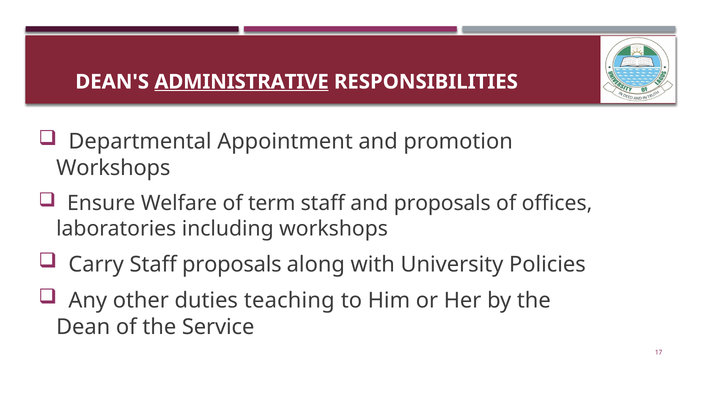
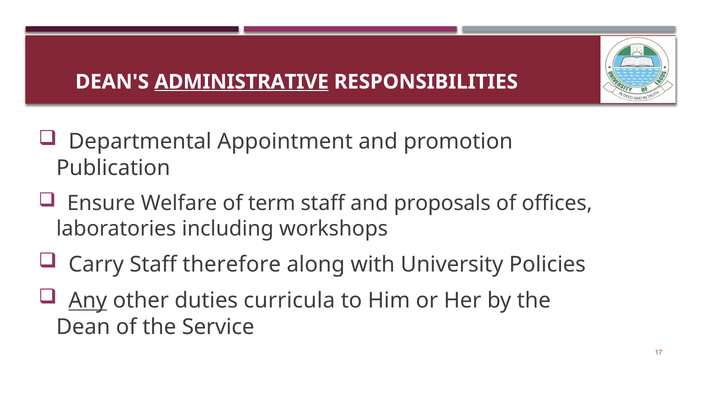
Workshops: Workshops -> Publication (113, 168)
Staff proposals: proposals -> therefore (232, 265)
Any underline: none -> present (88, 301)
teaching: teaching -> curricula (289, 301)
